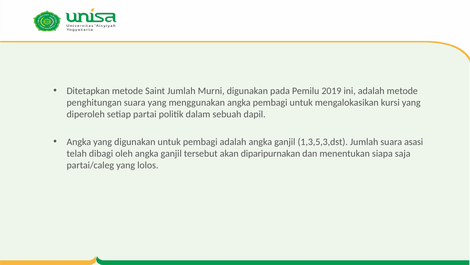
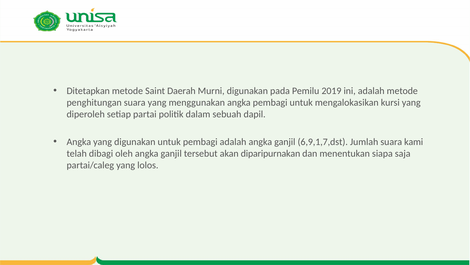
Saint Jumlah: Jumlah -> Daerah (181, 91)
1,3,5,3,dst: 1,3,5,3,dst -> 6,9,1,7,dst (323, 141)
asasi: asasi -> kami (414, 141)
